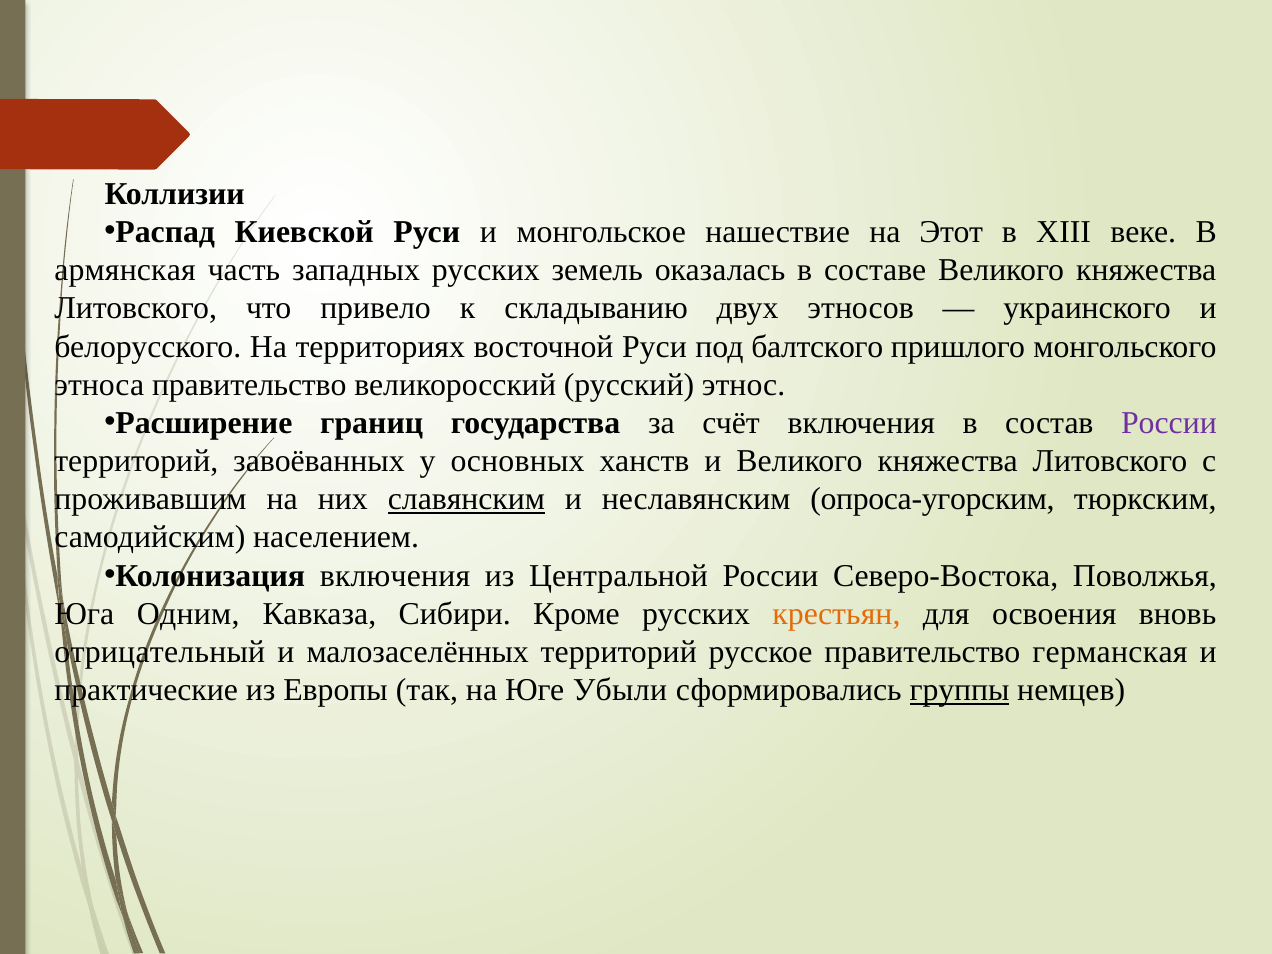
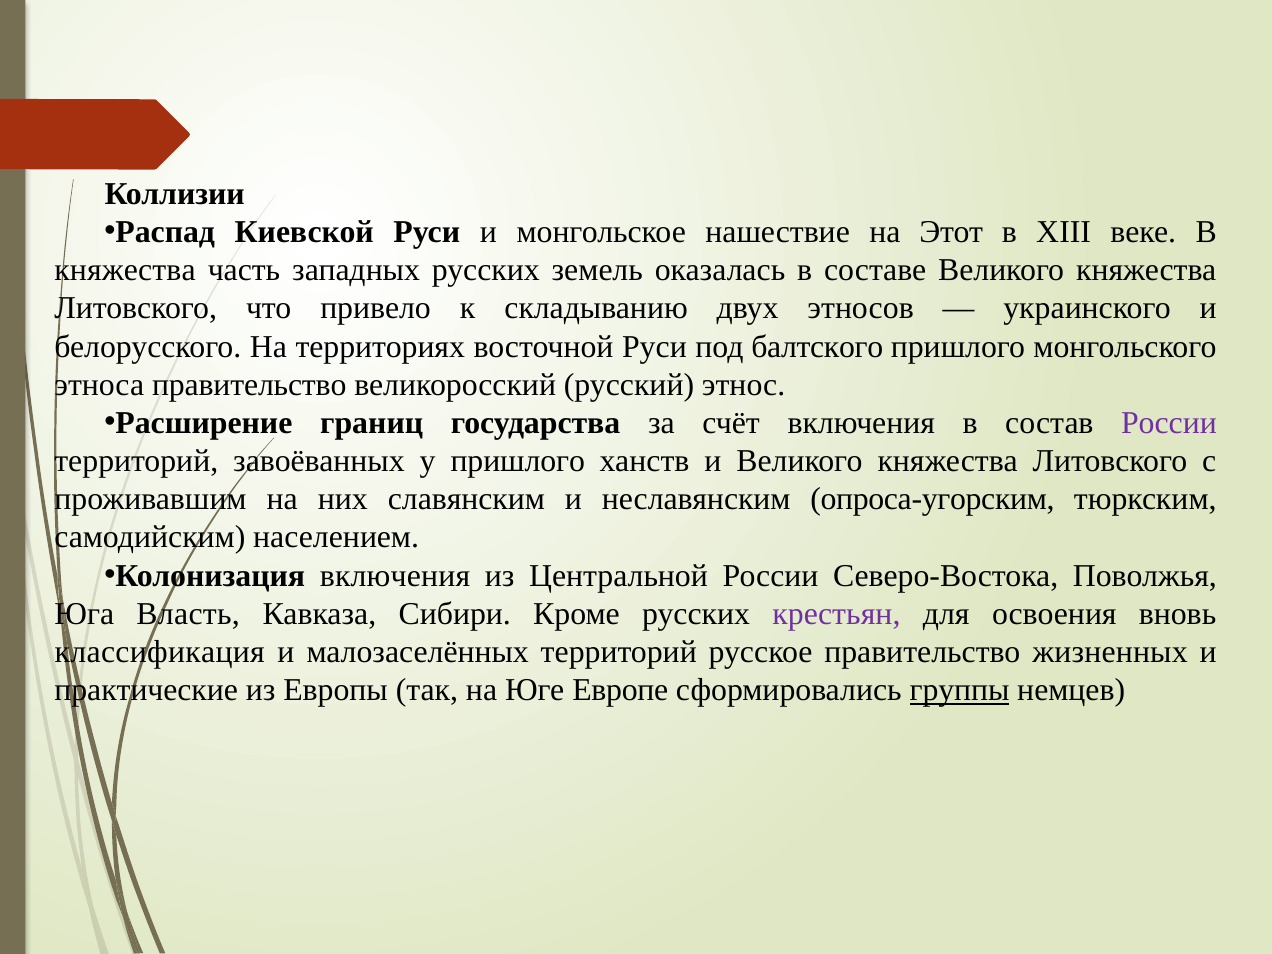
армянская: армянская -> княжества (125, 270)
у основных: основных -> пришлого (518, 461)
славянским underline: present -> none (466, 499)
Одним: Одним -> Власть (188, 614)
крестьян colour: orange -> purple (836, 614)
отрицательный: отрицательный -> классификация (160, 652)
германская: германская -> жизненных (1110, 652)
Убыли: Убыли -> Европе (620, 690)
